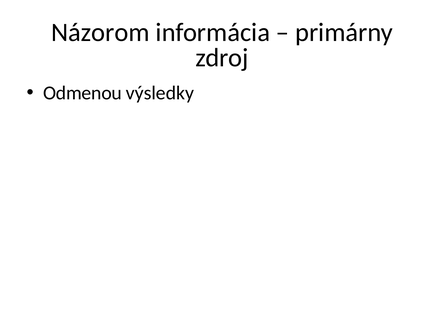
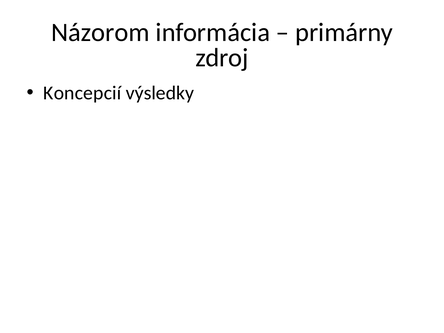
Odmenou: Odmenou -> Koncepcií (82, 93)
